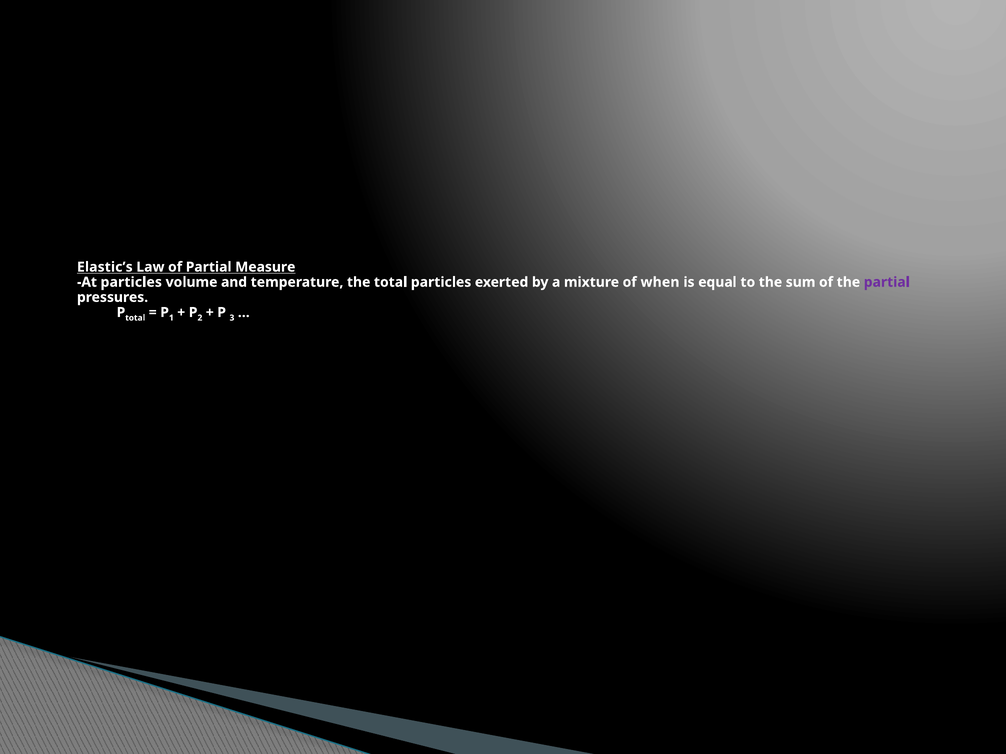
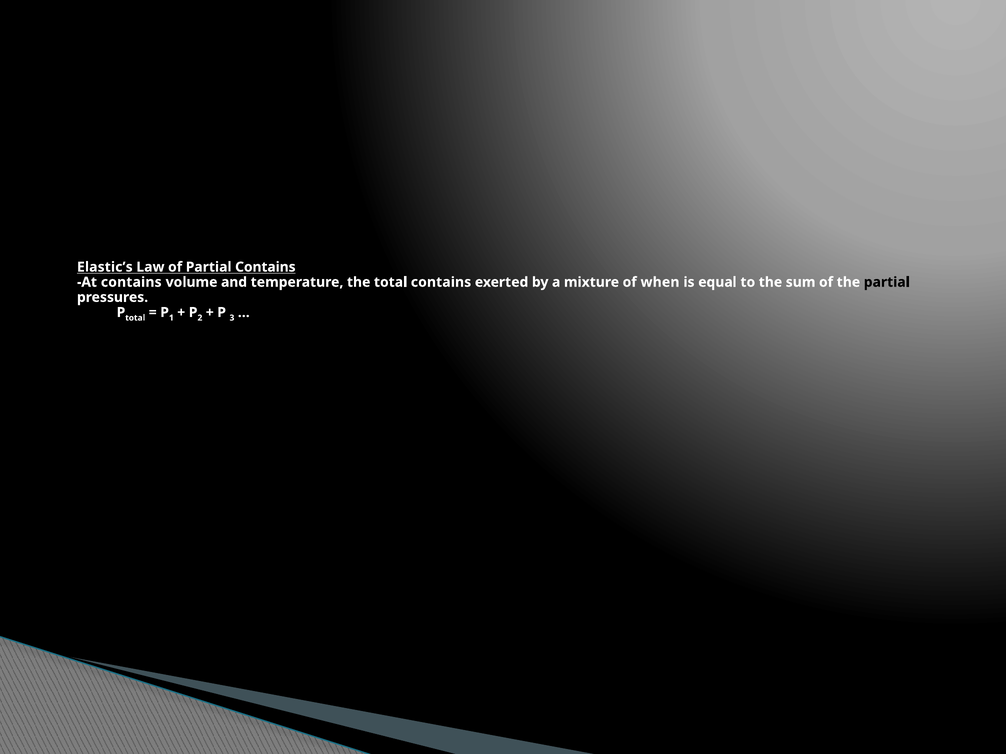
Partial Measure: Measure -> Contains (265, 267)
At particles: particles -> contains (131, 282)
total particles: particles -> contains (441, 282)
partial colour: purple -> black (887, 282)
